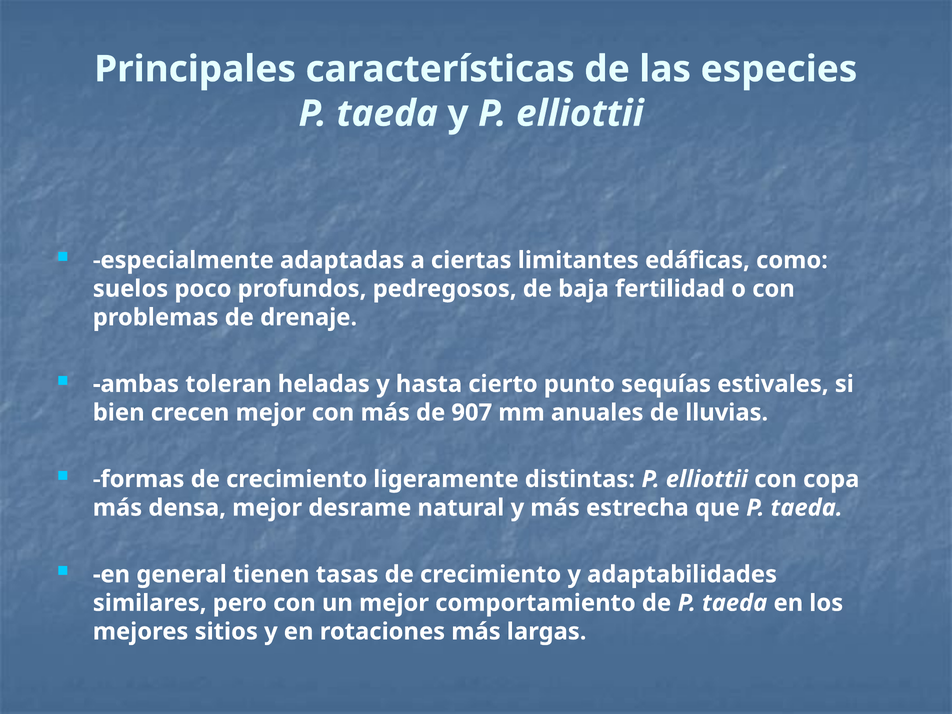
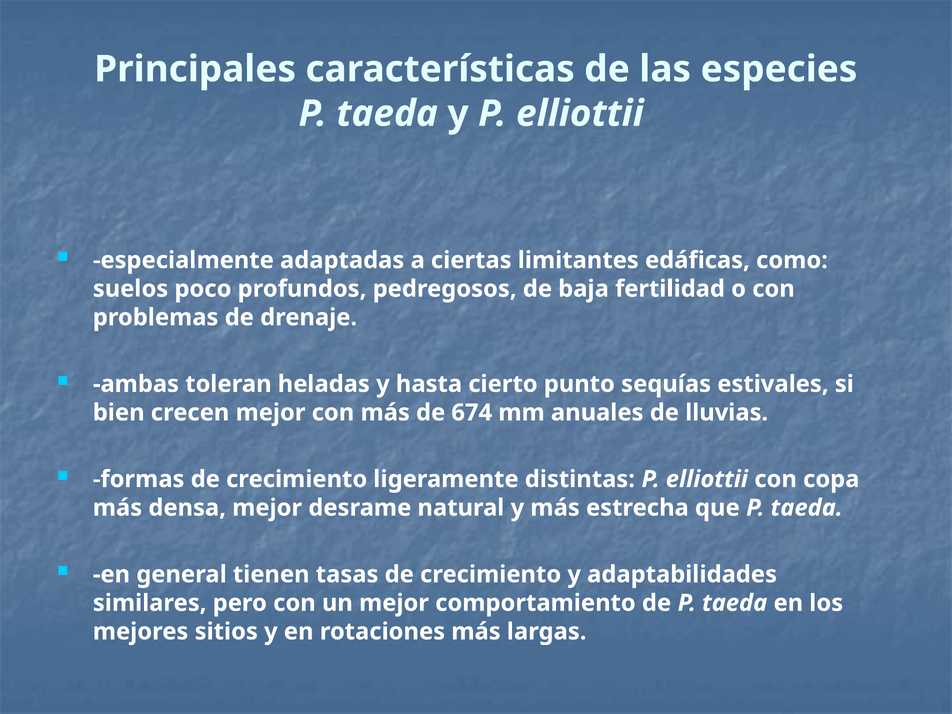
907: 907 -> 674 (472, 413)
